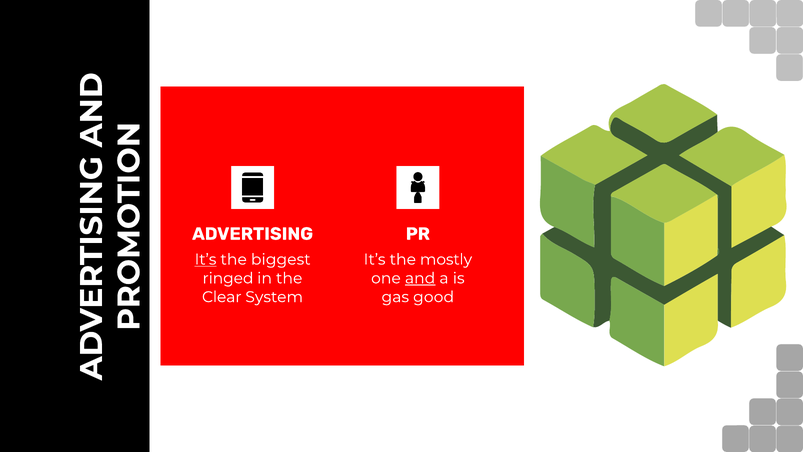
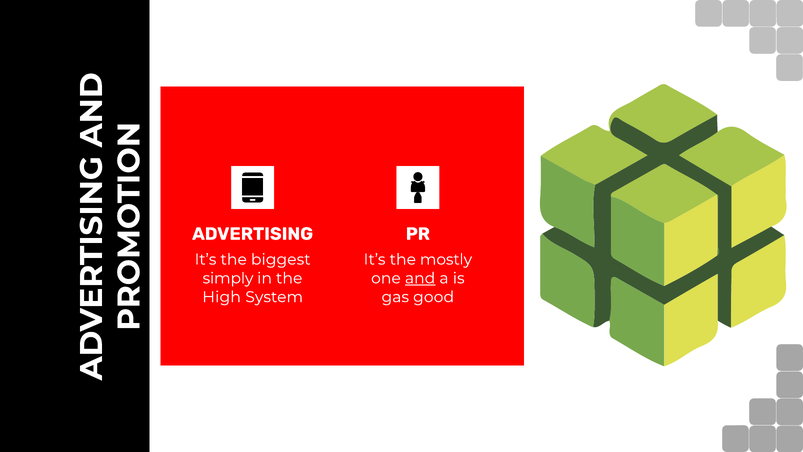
It’s underline: present -> none (206, 259)
ringed: ringed -> simply (228, 278)
Clear: Clear -> High (222, 297)
